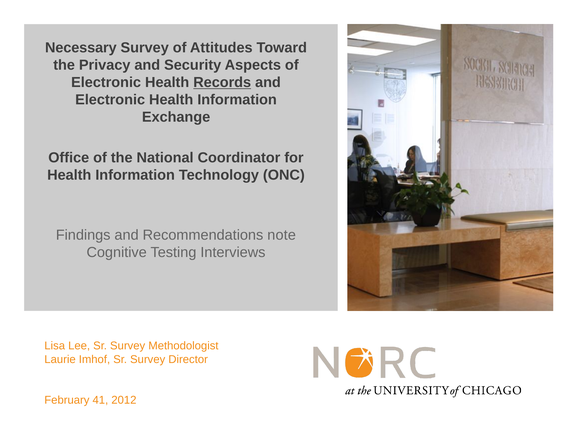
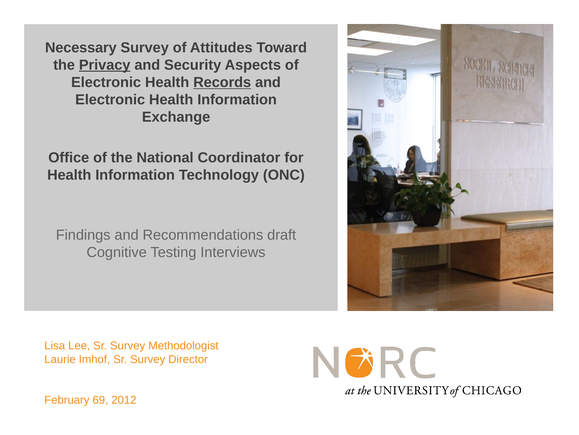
Privacy underline: none -> present (105, 65)
note: note -> draft (282, 235)
41: 41 -> 69 (100, 399)
